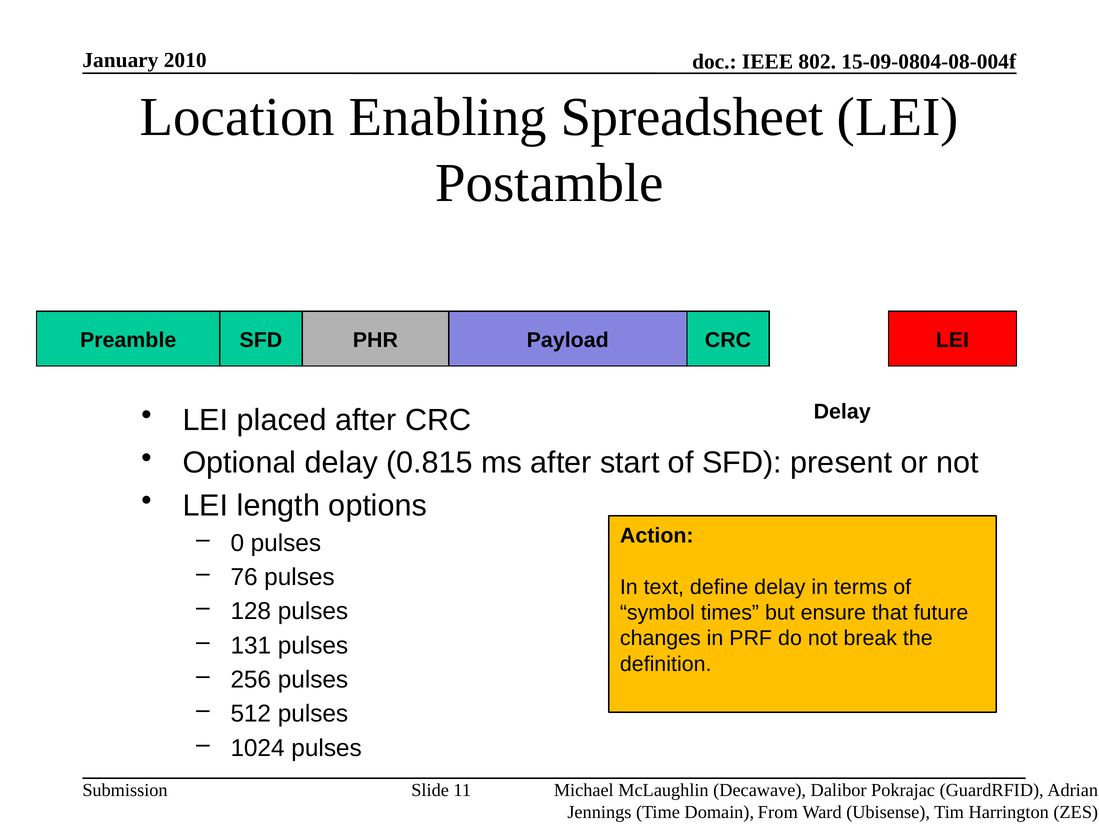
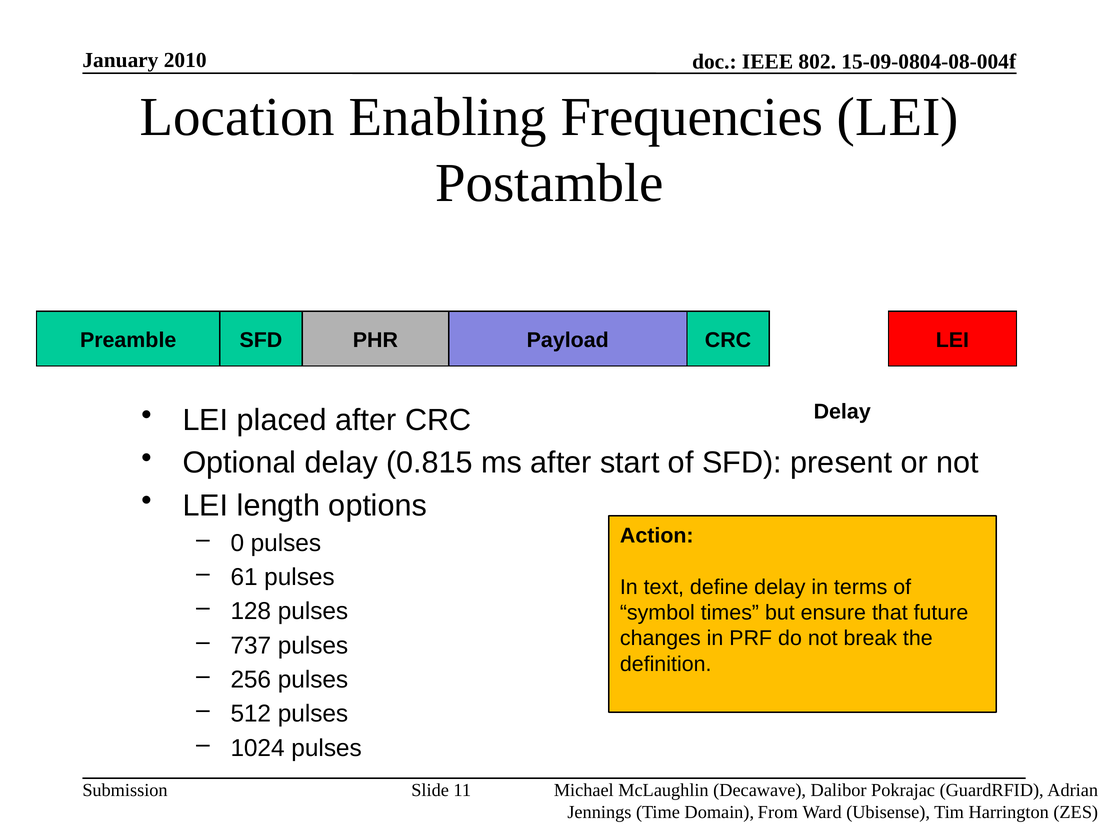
Spreadsheet: Spreadsheet -> Frequencies (692, 117)
76: 76 -> 61 (244, 577)
131: 131 -> 737 (251, 646)
